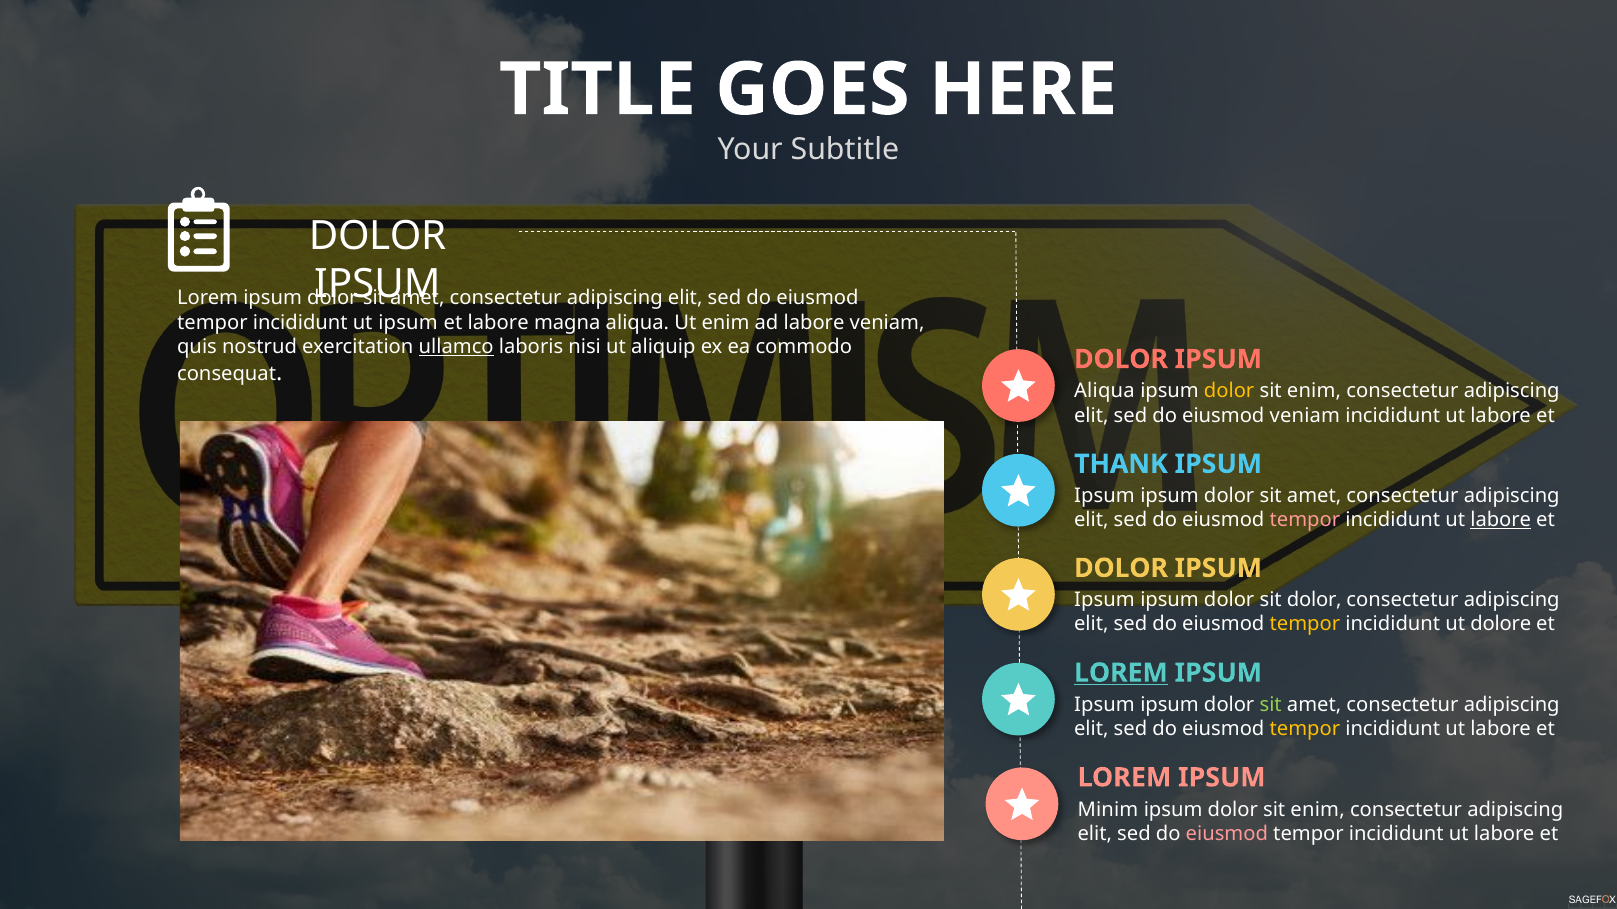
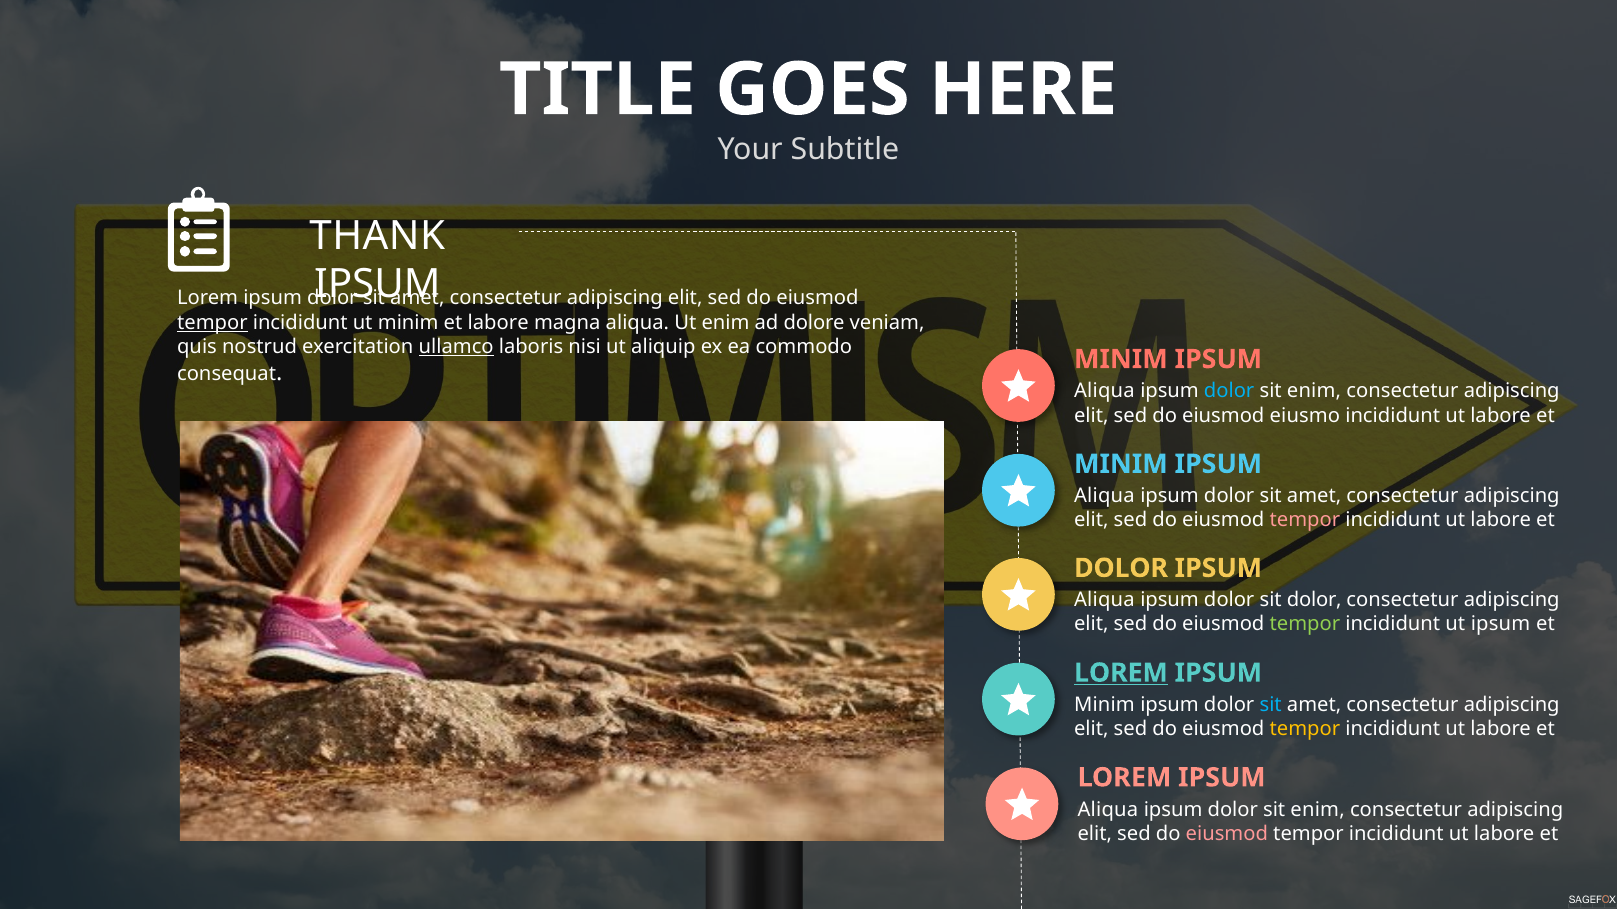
DOLOR: DOLOR -> THANK (377, 236)
tempor underline: none -> present (212, 323)
ut ipsum: ipsum -> minim (408, 323)
ad labore: labore -> dolore (814, 323)
DOLOR: DOLOR -> MINIM (1121, 359)
dolor colour: yellow -> light blue (1229, 391)
eiusmod veniam: veniam -> eiusmo (1305, 416)
THANK: THANK -> MINIM (1121, 464)
Ipsum: Ipsum -> Aliqua (1104, 496)
labore underline: present -> none (1501, 520)
Ipsum: Ipsum -> Aliqua (1104, 600)
tempor colour: yellow -> light green (1305, 625)
ut dolore: dolore -> ipsum (1501, 625)
Ipsum: Ipsum -> Minim (1104, 705)
sit colour: light green -> light blue (1271, 705)
Minim: Minim -> Aliqua (1108, 810)
